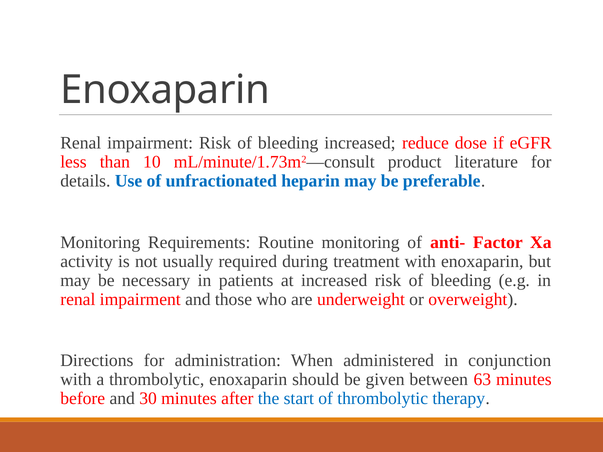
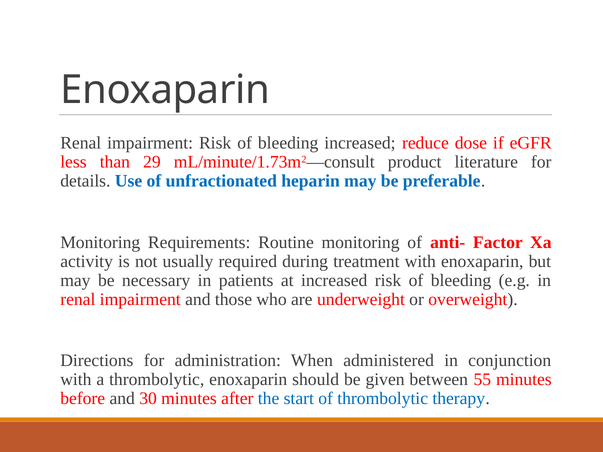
10: 10 -> 29 (152, 162)
63: 63 -> 55 (482, 380)
